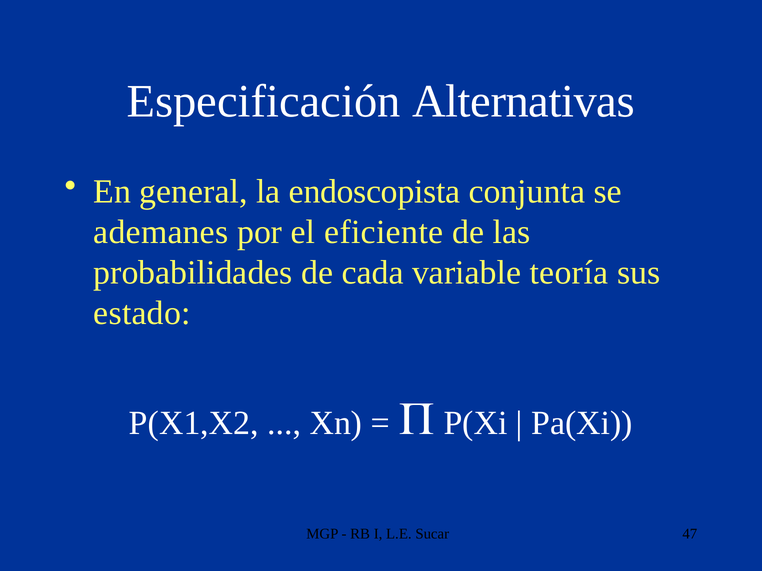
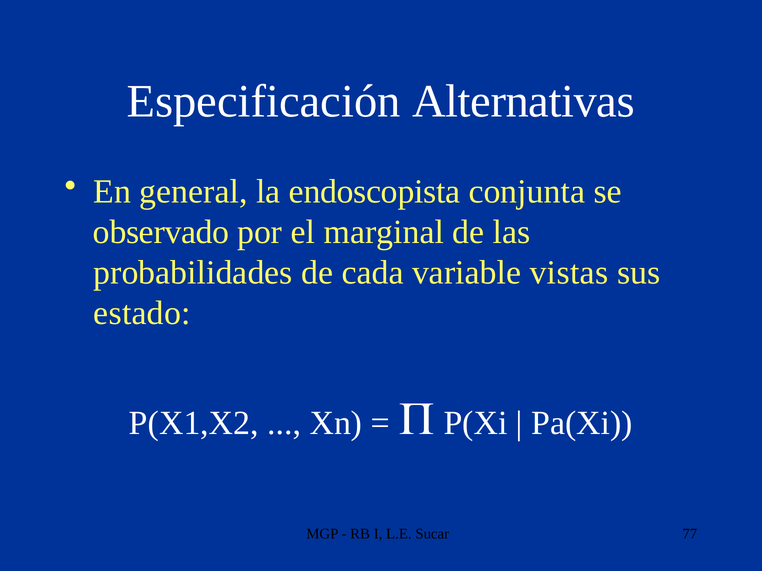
ademanes: ademanes -> observado (161, 232)
eficiente: eficiente -> marginal (384, 232)
teoría: teoría -> vistas (569, 273)
47: 47 -> 77 (690, 534)
